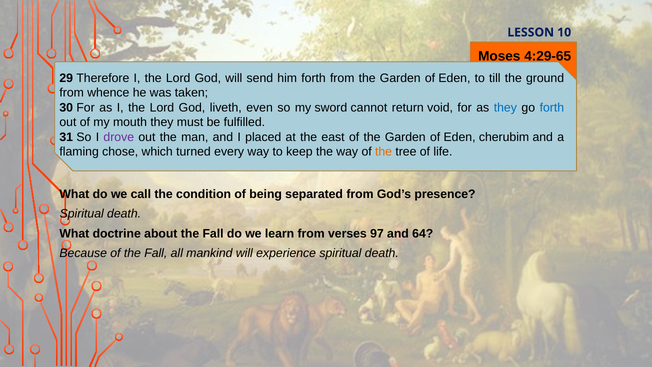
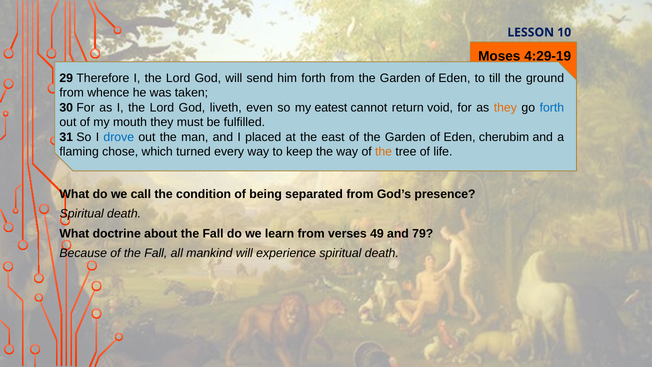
4:29-65: 4:29-65 -> 4:29-19 (548, 56)
sword: sword -> eatest (331, 108)
they colour: blue -> orange (505, 108)
drove colour: purple -> blue (119, 137)
97: 97 -> 49 (377, 233)
64: 64 -> 79 (423, 233)
